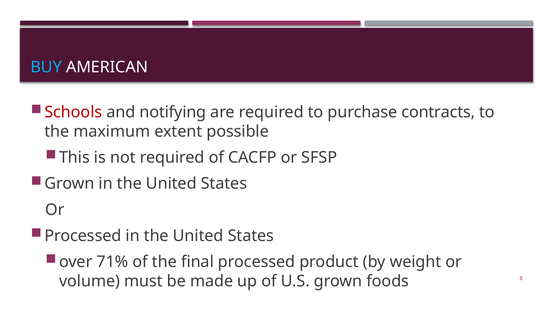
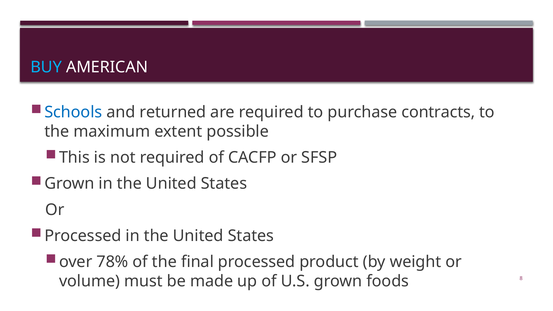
Schools colour: red -> blue (73, 112)
notifying: notifying -> returned (173, 112)
71%: 71% -> 78% (112, 262)
